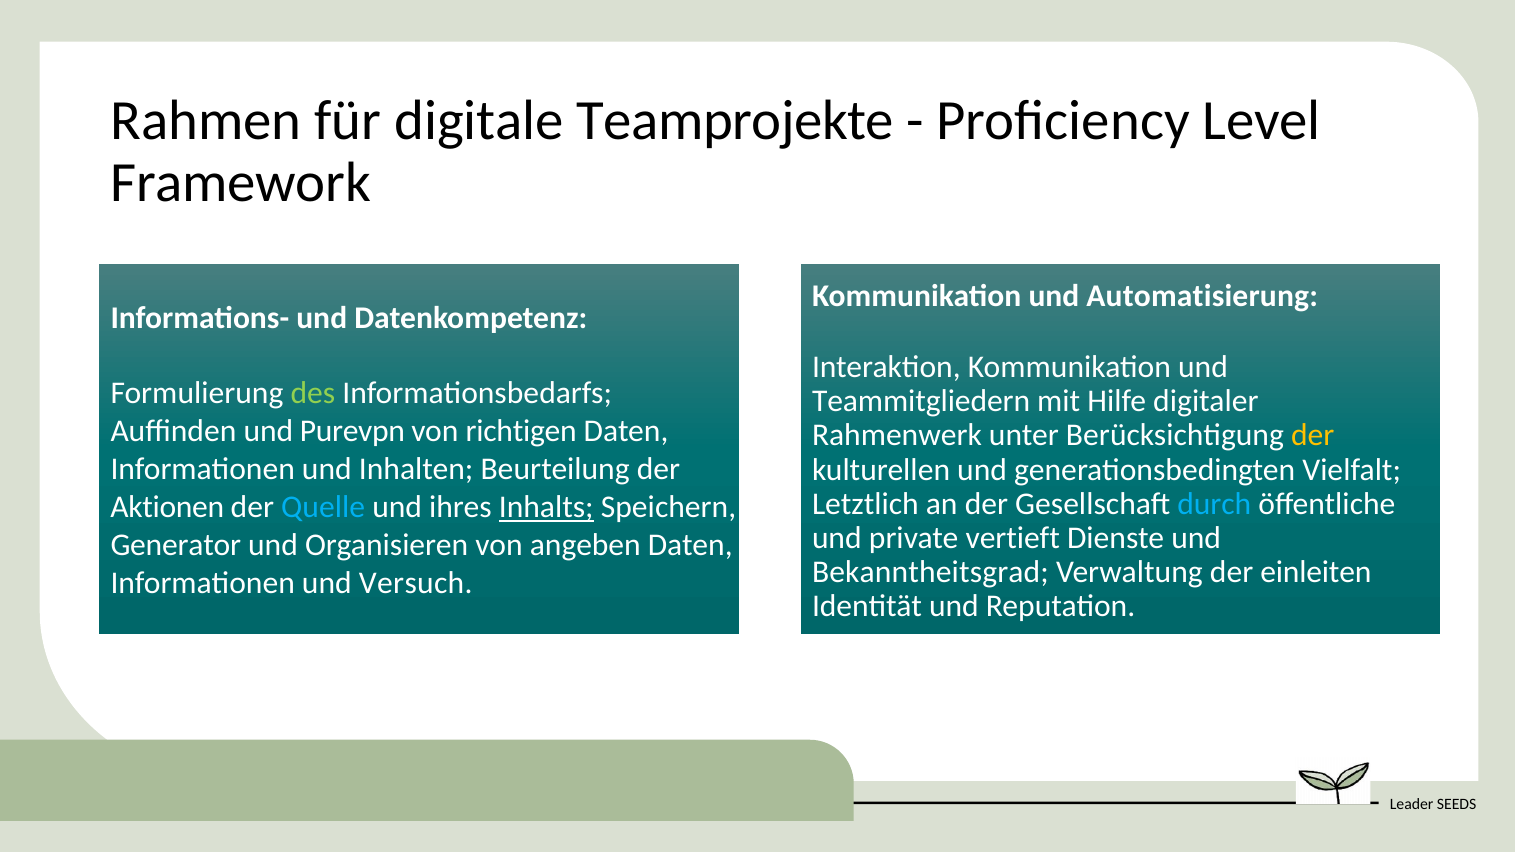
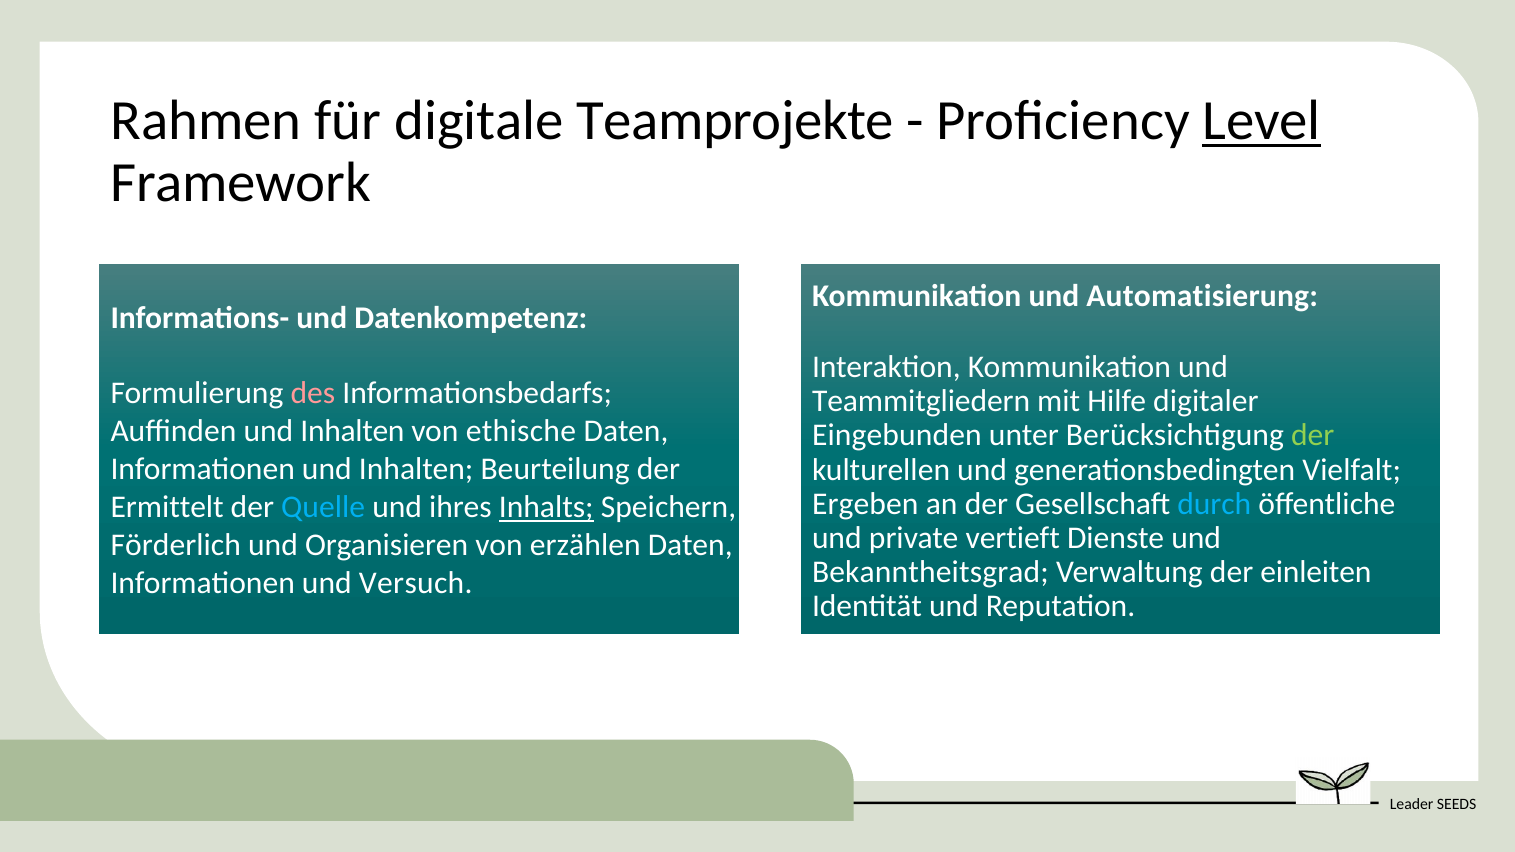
Level underline: none -> present (1262, 121)
des colour: light green -> pink (313, 394)
Auffinden und Purevpn: Purevpn -> Inhalten (352, 432)
richtigen: richtigen -> ethische (521, 432)
Rahmenwerk: Rahmenwerk -> Eingebunden (897, 436)
der colour: yellow -> light green (1313, 436)
Letztlich: Letztlich -> Ergeben (865, 504)
Aktionen: Aktionen -> Ermittelt (167, 507)
Generator: Generator -> Förderlich (176, 545)
angeben: angeben -> erzählen (585, 545)
